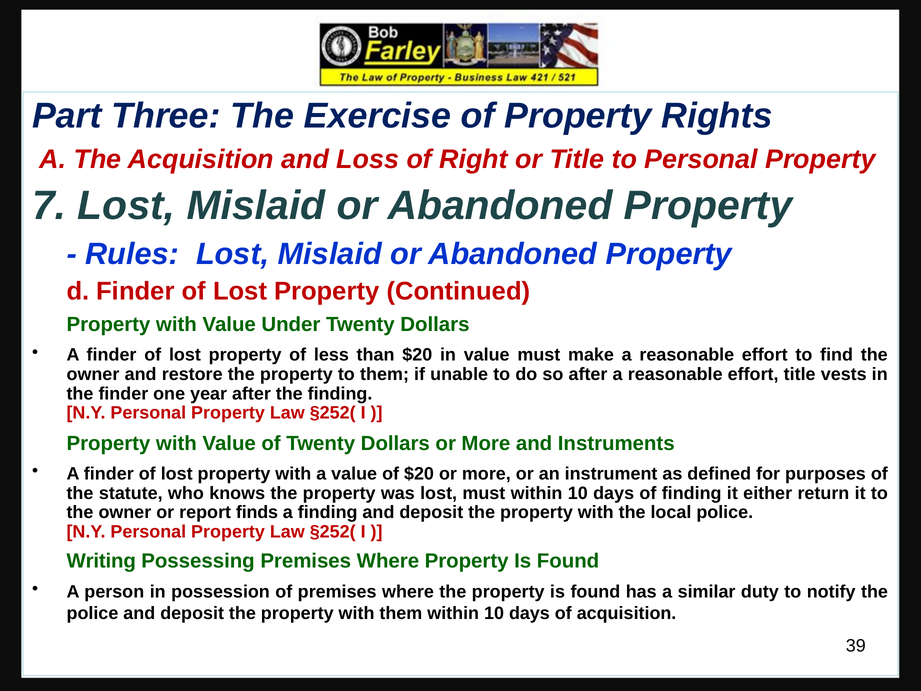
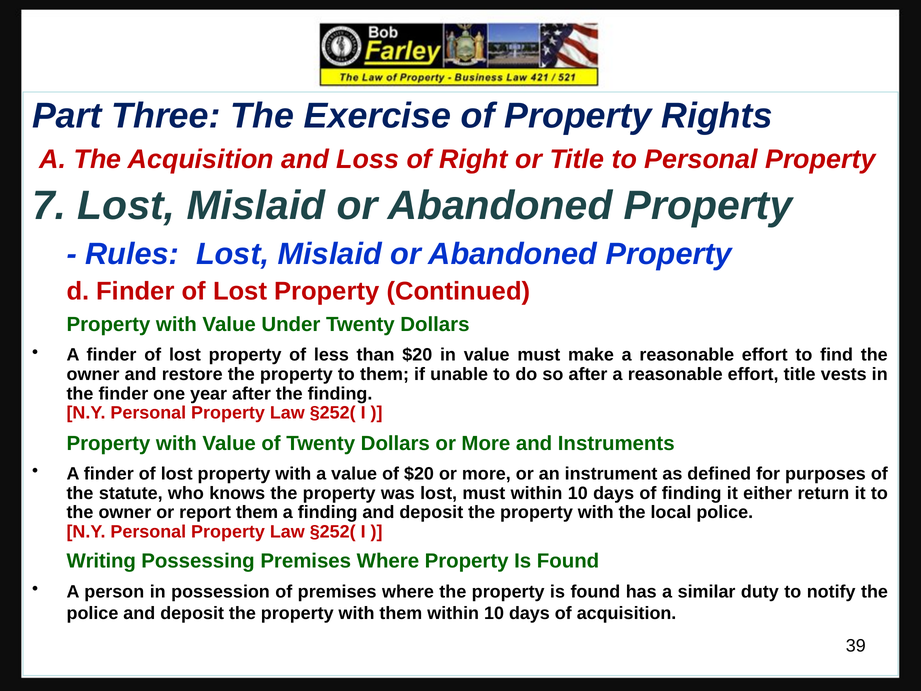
report finds: finds -> them (257, 512)
